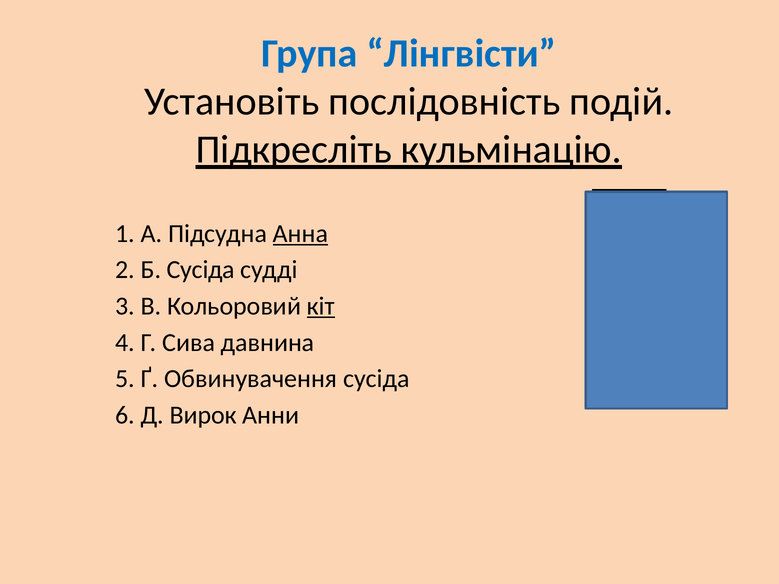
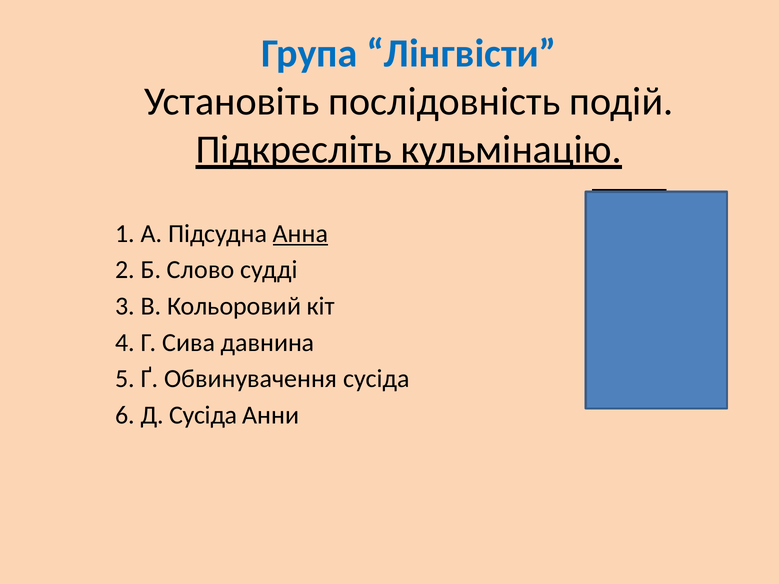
Б Сусіда: Сусіда -> Слово (201, 270)
кіт underline: present -> none (321, 306)
Д Вирок: Вирок -> Сусіда (203, 415)
